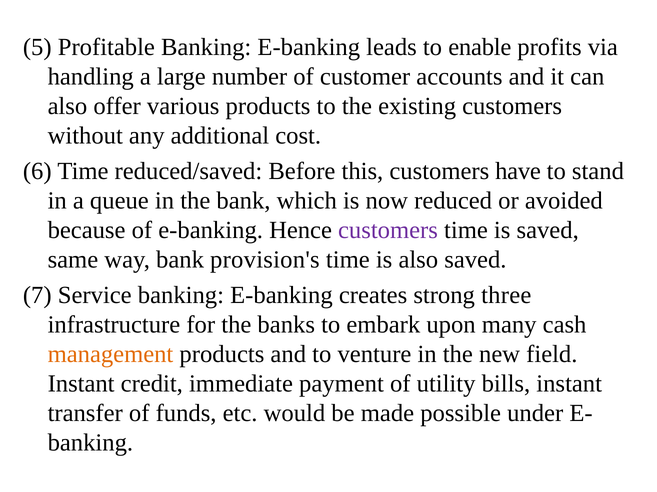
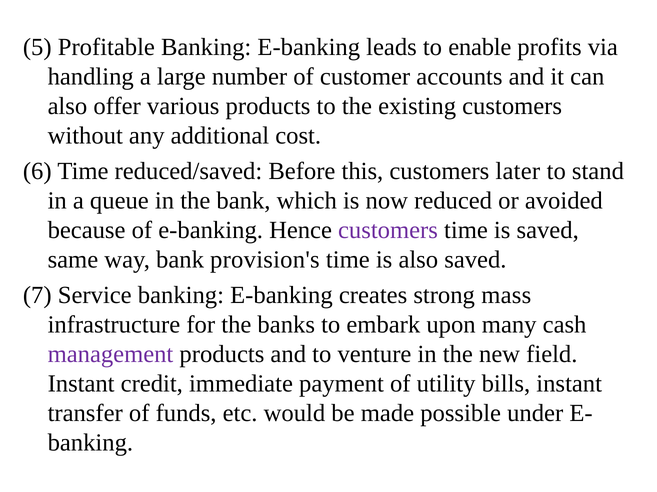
have: have -> later (518, 171)
three: three -> mass (506, 296)
management colour: orange -> purple (110, 355)
